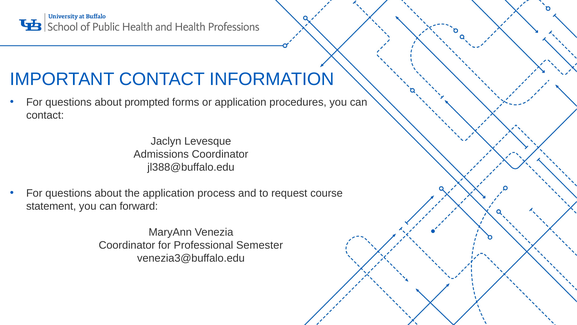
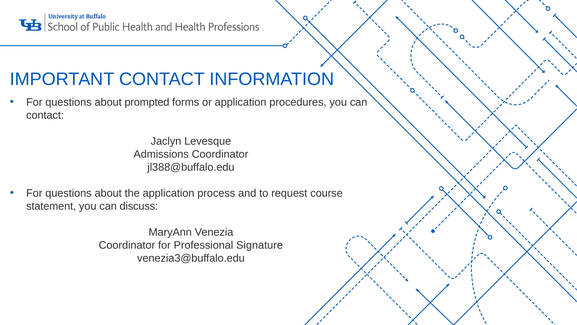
forward: forward -> discuss (139, 206)
Semester: Semester -> Signature (260, 245)
